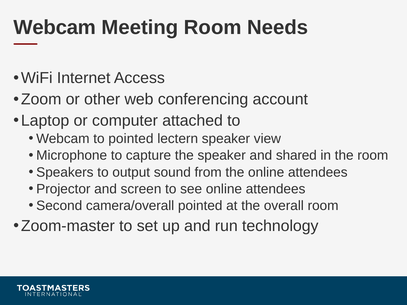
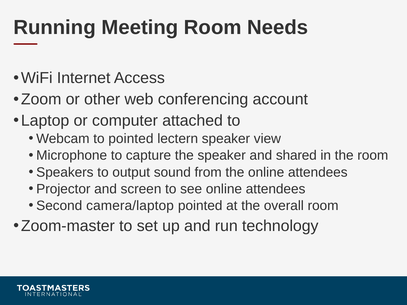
Webcam: Webcam -> Running (55, 27)
camera/overall: camera/overall -> camera/laptop (130, 206)
